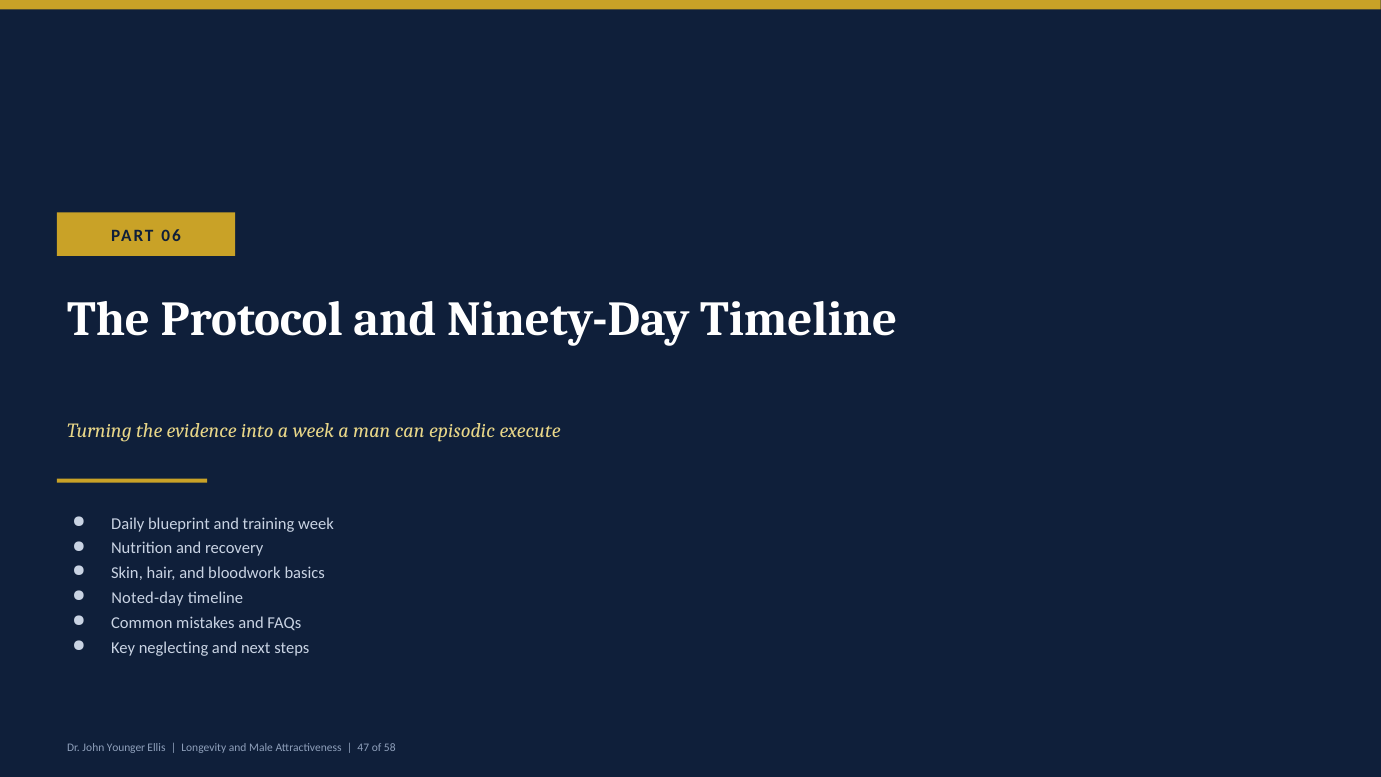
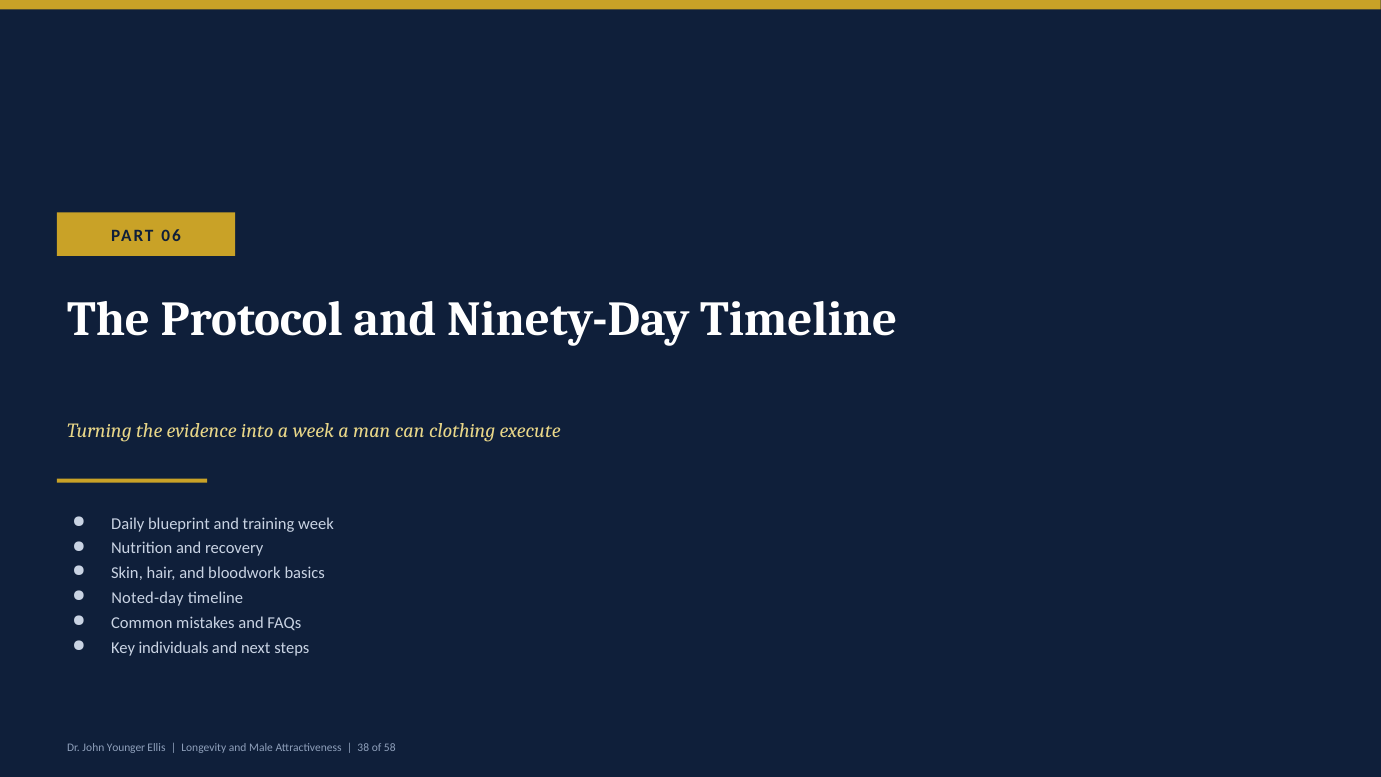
episodic: episodic -> clothing (462, 431)
neglecting: neglecting -> individuals (174, 647)
47: 47 -> 38 (363, 747)
